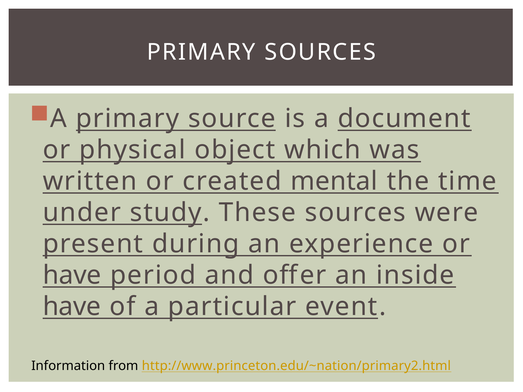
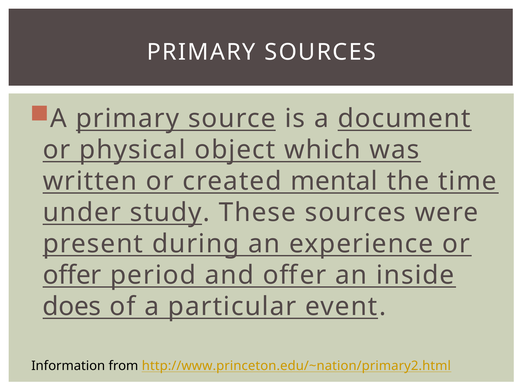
have: have -> offer (72, 275)
have: have -> does (72, 307)
